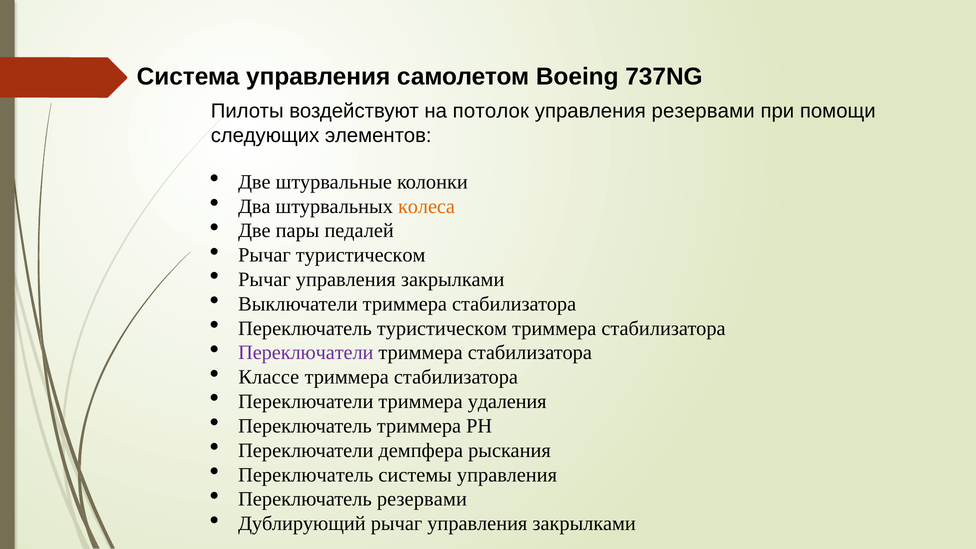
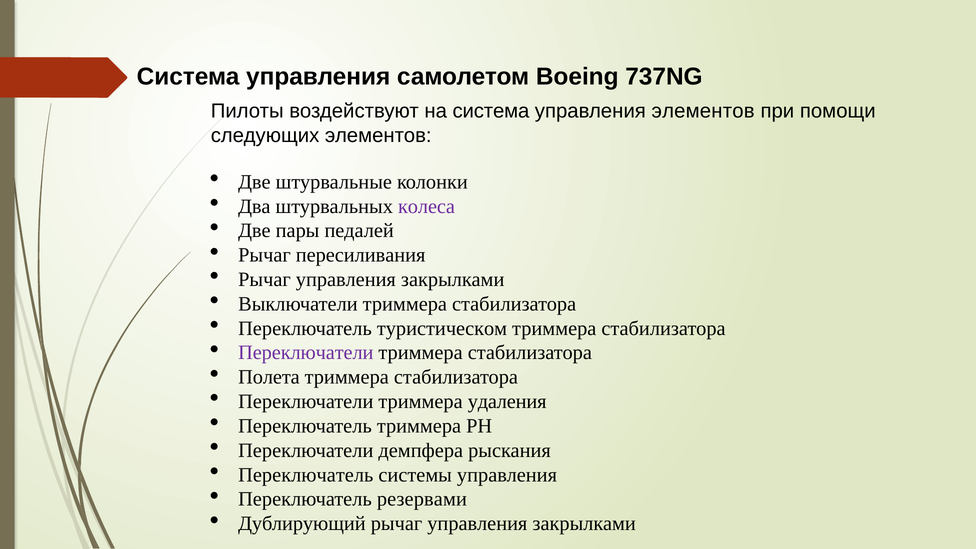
на потолок: потолок -> система (491, 111)
управления резервами: резервами -> элементов (703, 111)
колеса colour: orange -> purple (427, 206)
Рычаг туристическом: туристическом -> пересиливания (361, 255)
Классе: Классе -> Полета (269, 377)
